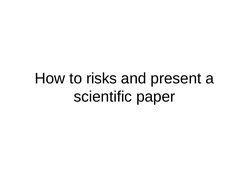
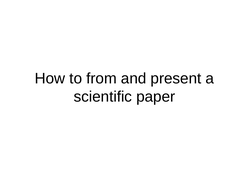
risks: risks -> from (102, 78)
